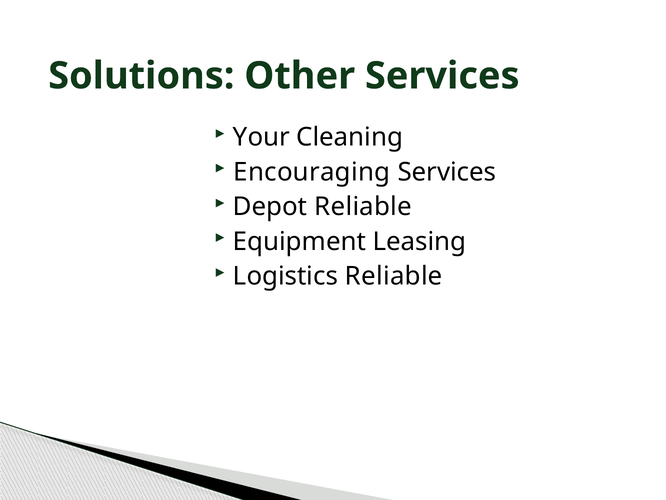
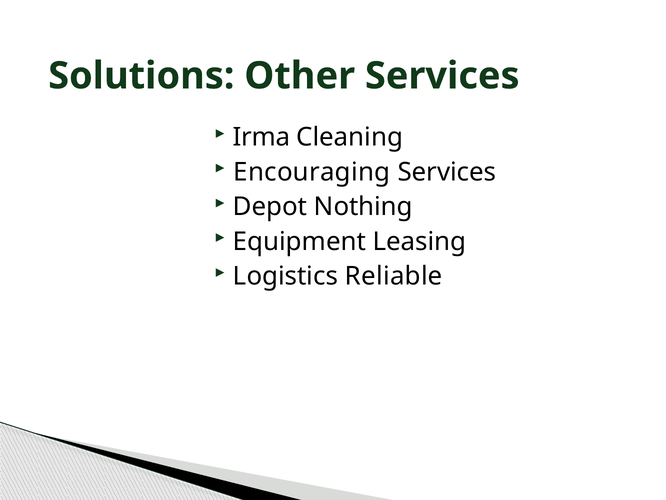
Your: Your -> Irma (261, 137)
Depot Reliable: Reliable -> Nothing (363, 207)
